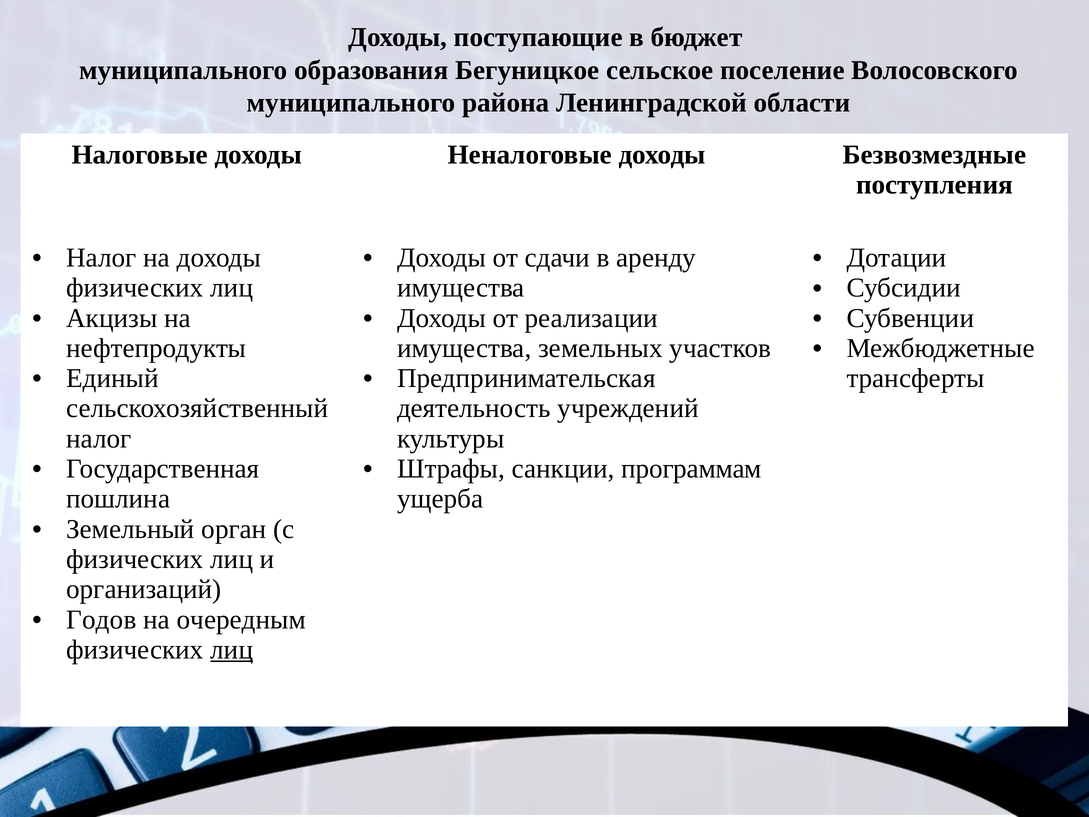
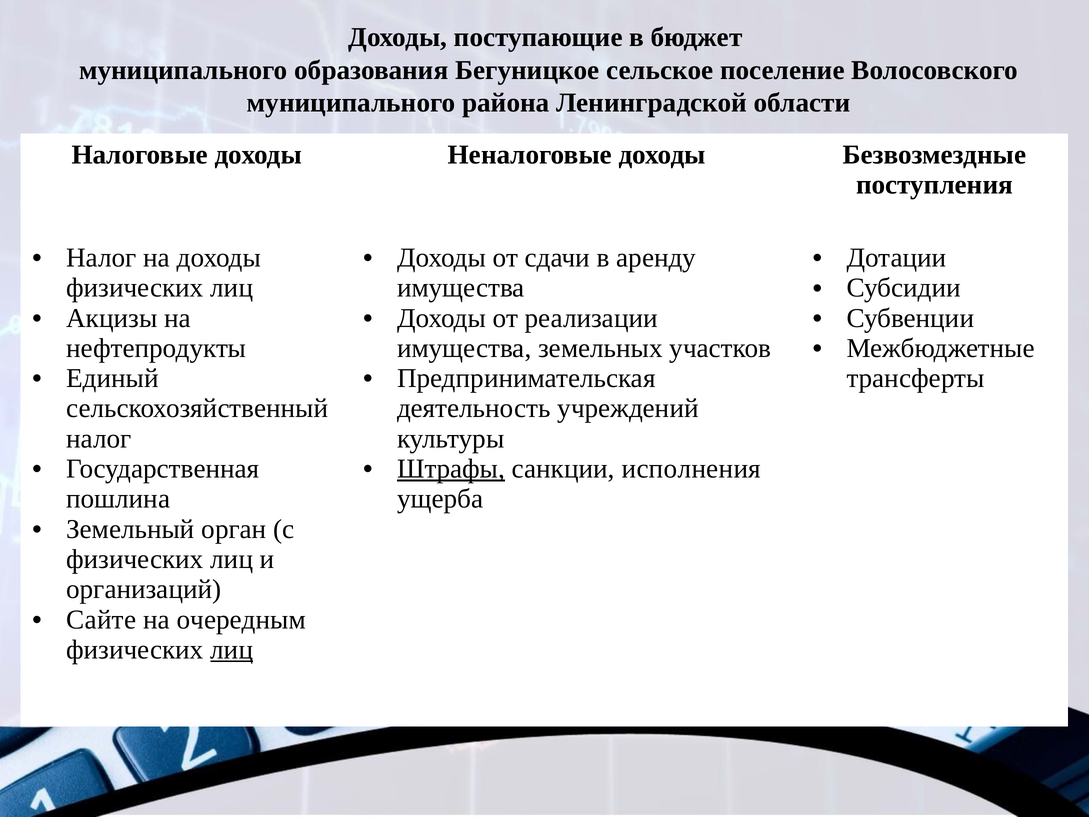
Штрафы underline: none -> present (451, 469)
программам: программам -> исполнения (691, 469)
Годов: Годов -> Сайте (101, 619)
